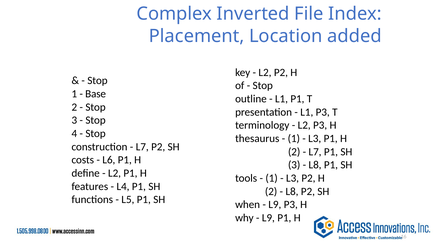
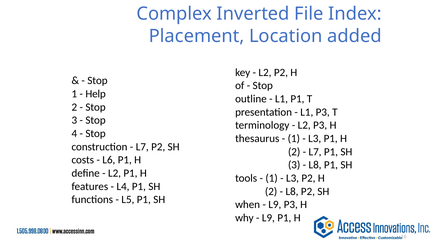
Base: Base -> Help (96, 94)
